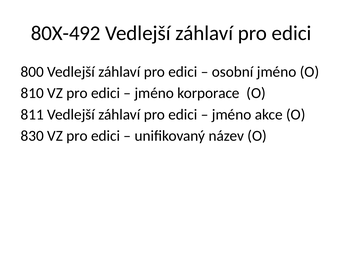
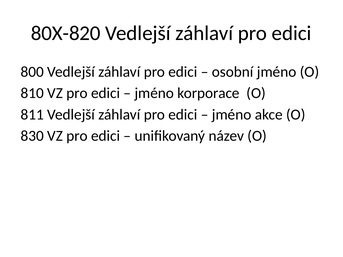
80X-492: 80X-492 -> 80X-820 (66, 33)
